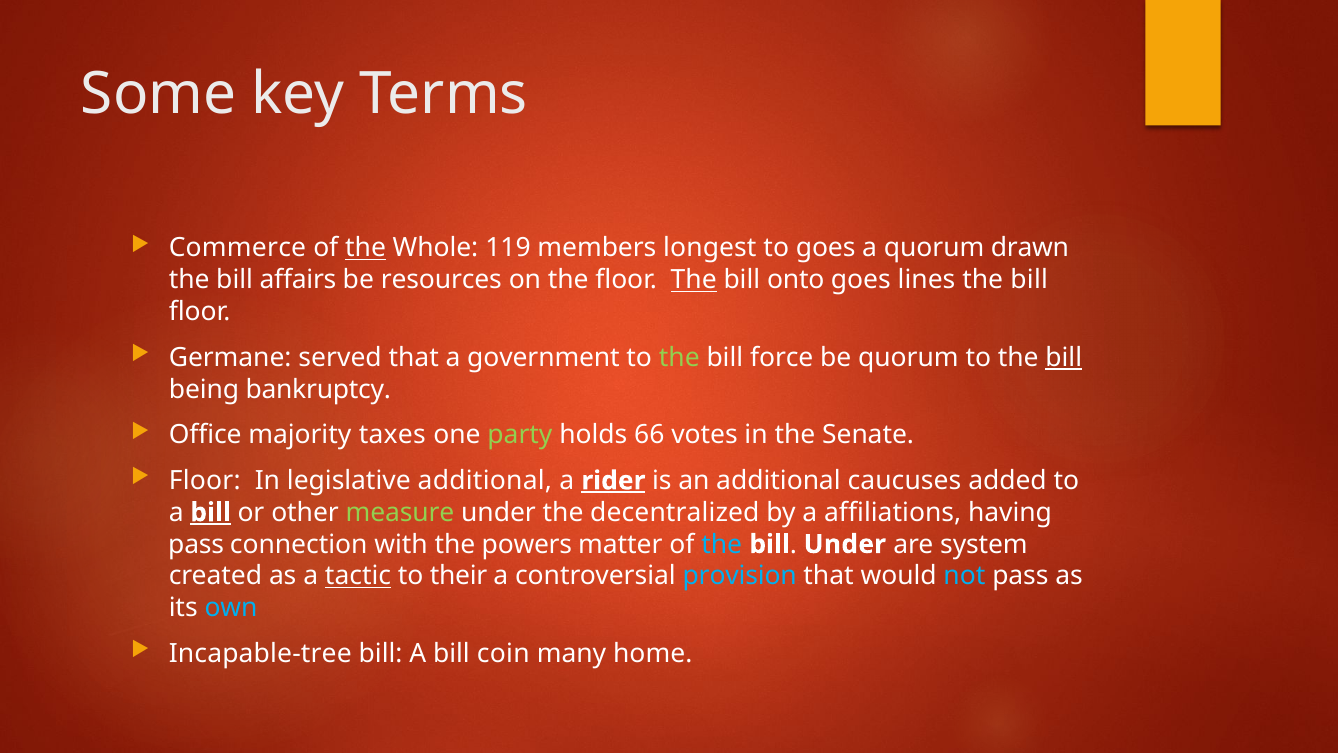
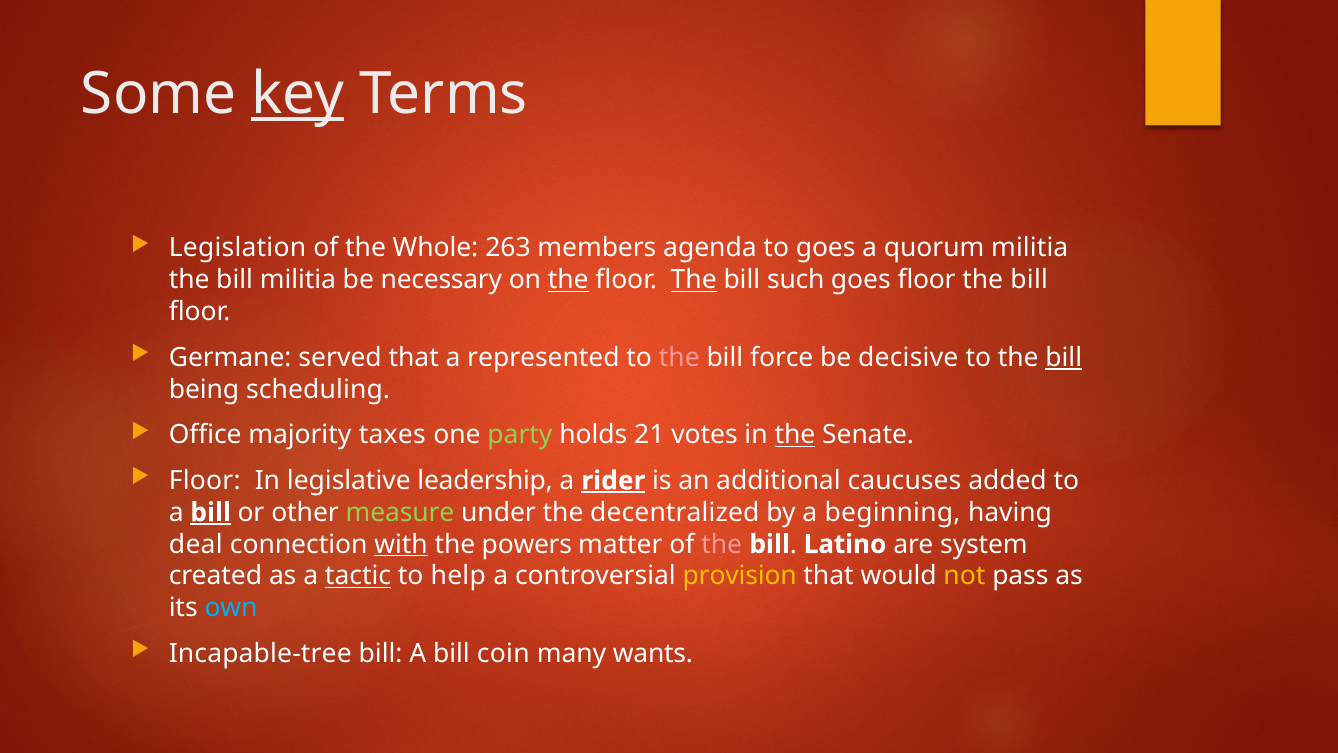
key underline: none -> present (298, 94)
Commerce: Commerce -> Legislation (237, 248)
the underline: present -> none (366, 248)
119: 119 -> 263 (508, 248)
longest: longest -> agenda (710, 248)
quorum drawn: drawn -> militia (1030, 248)
bill affairs: affairs -> militia (298, 280)
resources: resources -> necessary (441, 280)
the underline: none -> present (568, 280)
onto: onto -> such (796, 280)
goes lines: lines -> floor (927, 280)
government: government -> represented (543, 357)
the colour: light green -> pink (679, 357)
be quorum: quorum -> decisive (908, 357)
bankruptcy: bankruptcy -> scheduling (318, 389)
66: 66 -> 21 (649, 435)
the underline: none -> present (795, 435)
legislative additional: additional -> leadership (485, 480)
affiliations: affiliations -> beginning (893, 512)
pass: pass -> deal (196, 544)
with underline: none -> present (401, 544)
the colour: light blue -> pink (722, 544)
Under: Under -> Latino (845, 544)
their: their -> help (458, 576)
provision colour: light blue -> yellow (740, 576)
not colour: light blue -> yellow (964, 576)
home: home -> wants (653, 653)
